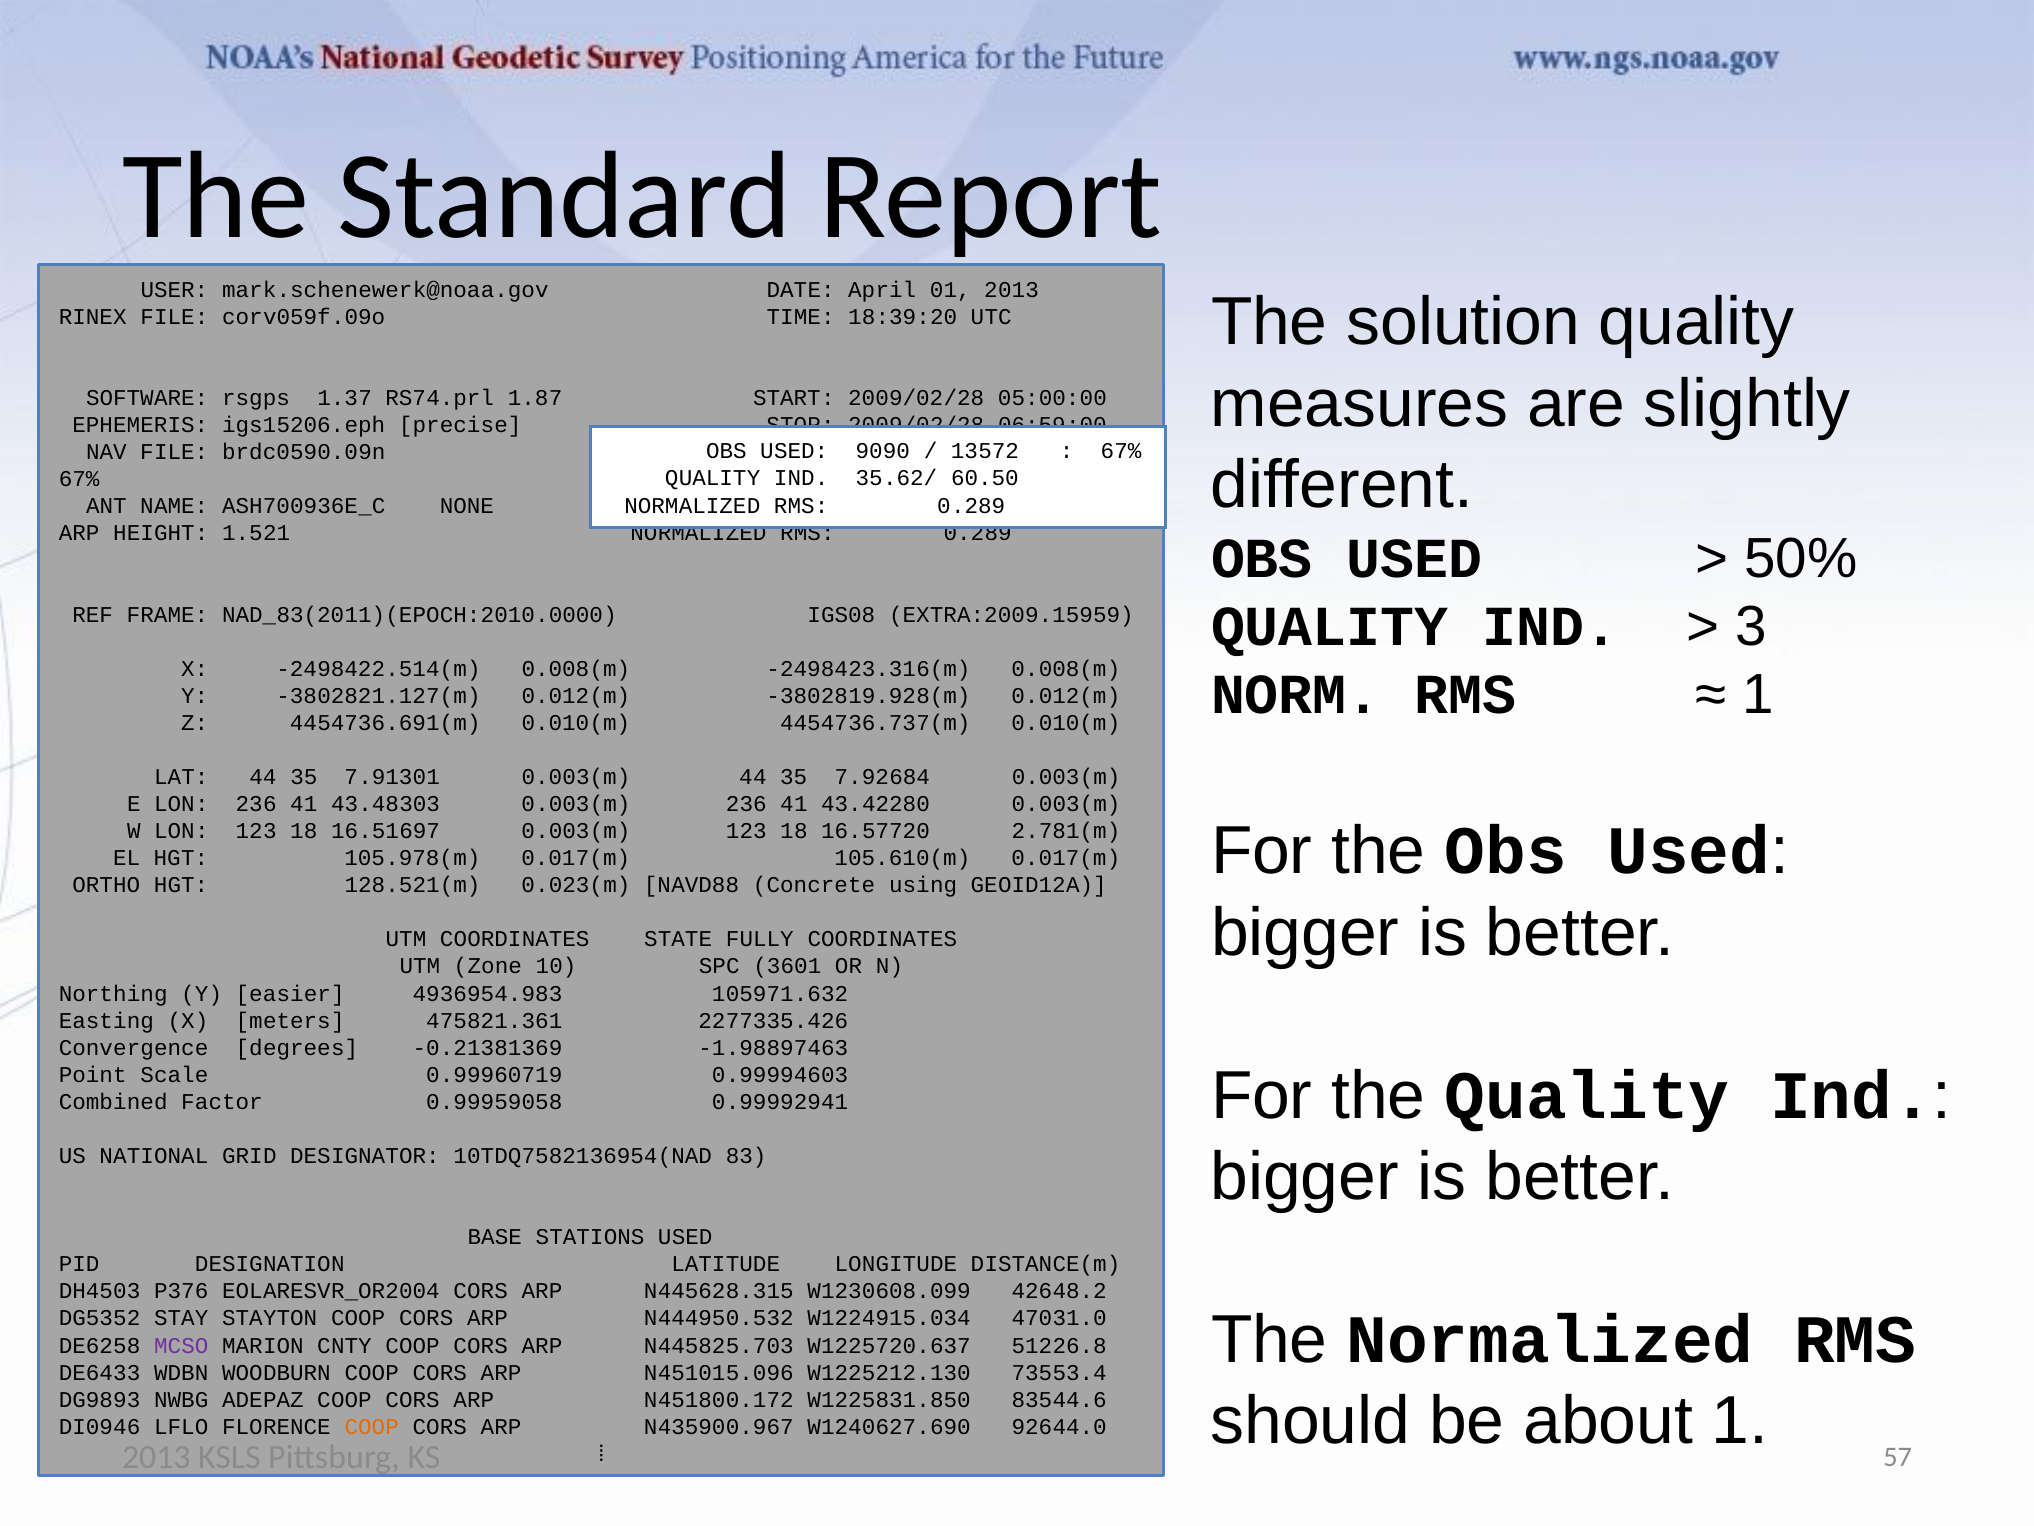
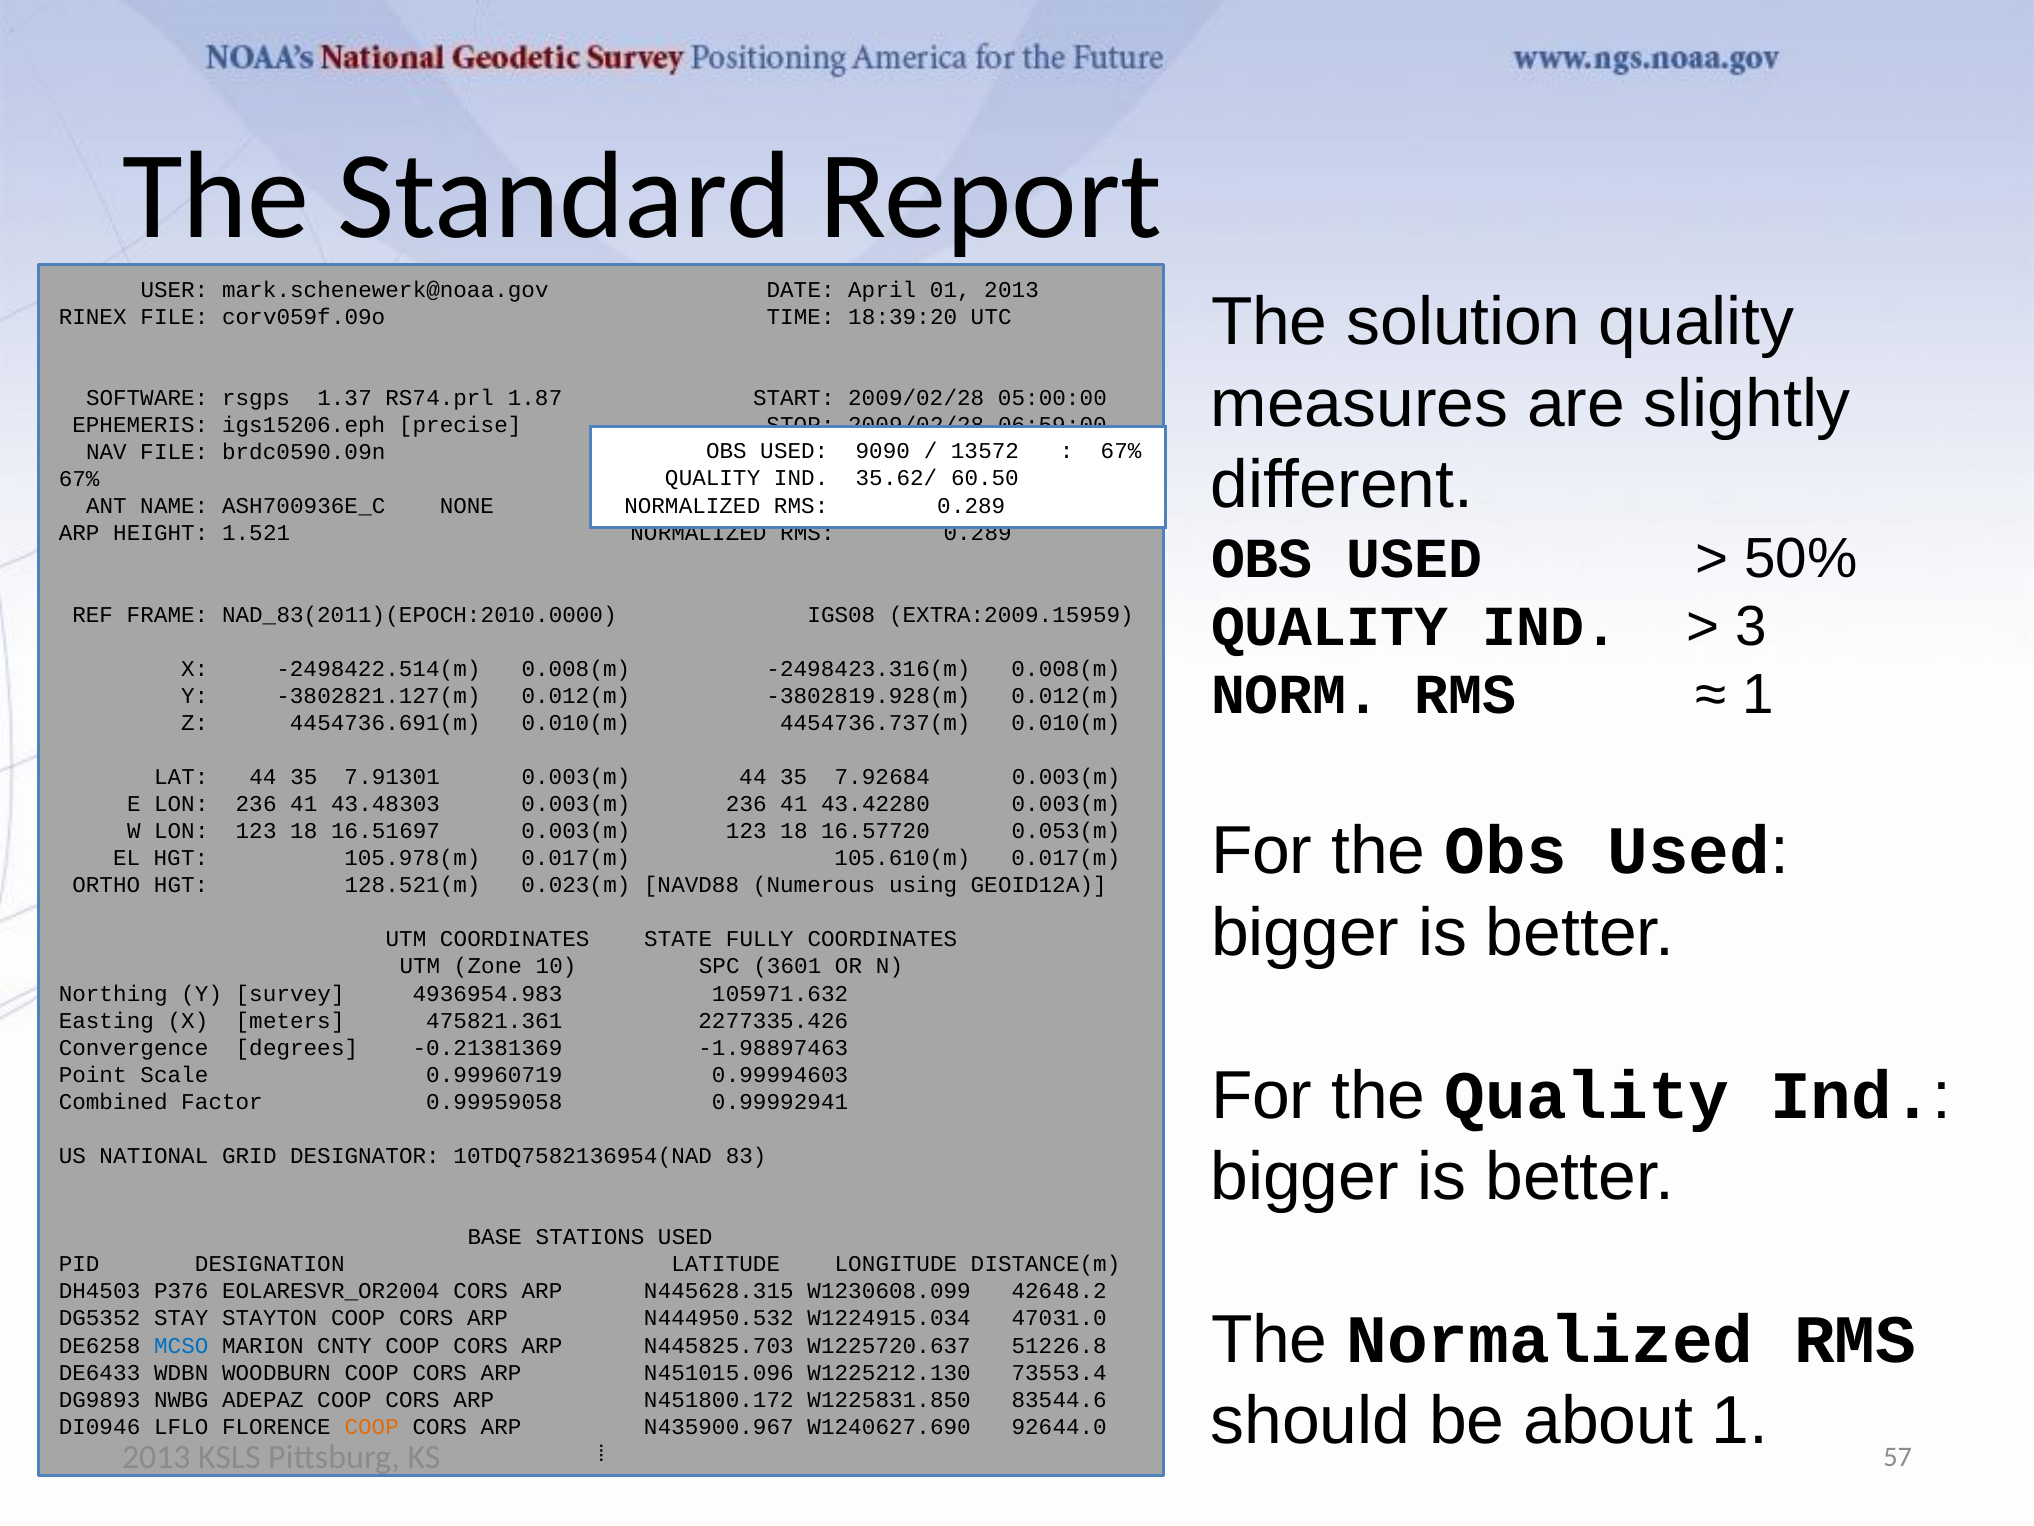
2.781(m: 2.781(m -> 0.053(m (1066, 831)
Concrete: Concrete -> Numerous (814, 885)
easier: easier -> survey (290, 993)
MCSO colour: purple -> blue (181, 1345)
